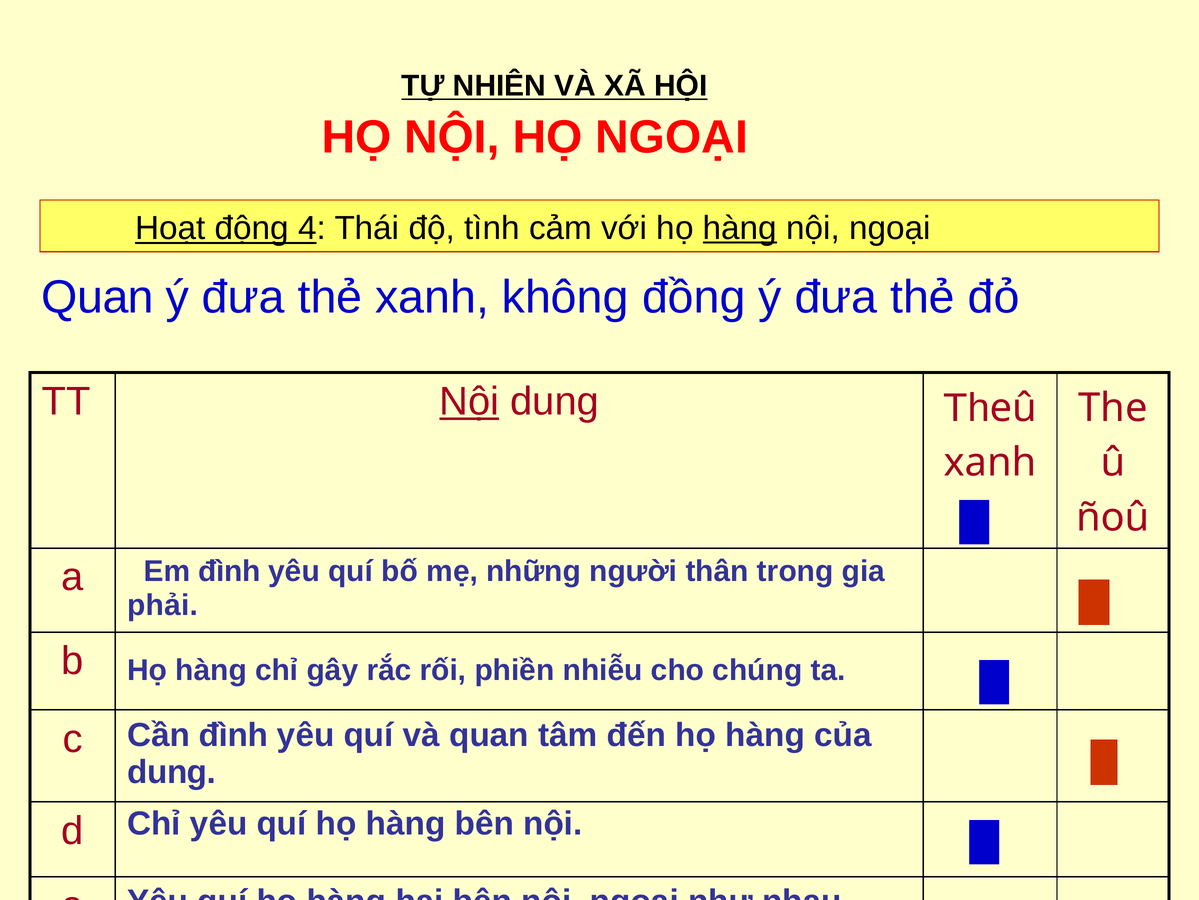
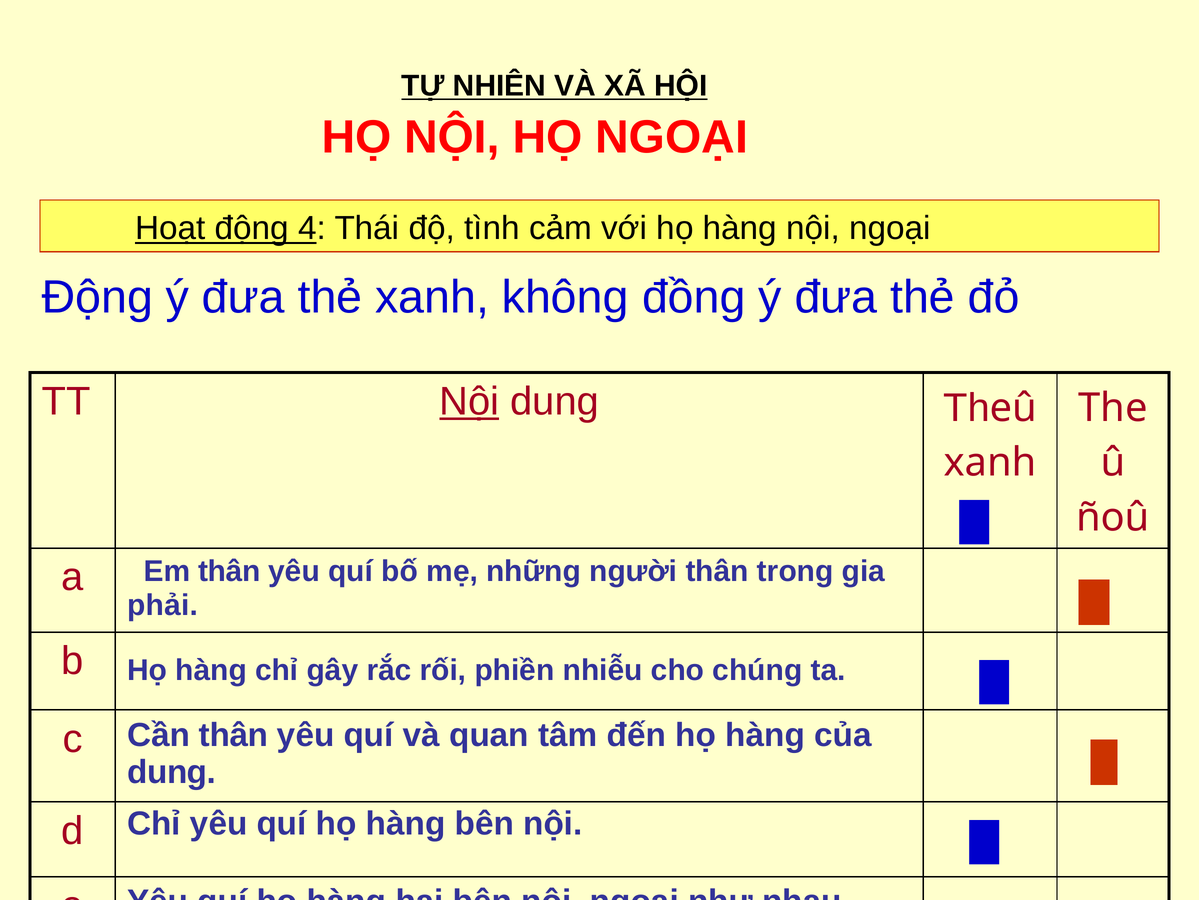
hàng underline: present -> none (740, 228)
Quan: Quan -> Động (97, 297)
Em đình: đình -> thân (229, 571)
Cần đình: đình -> thân (234, 734)
